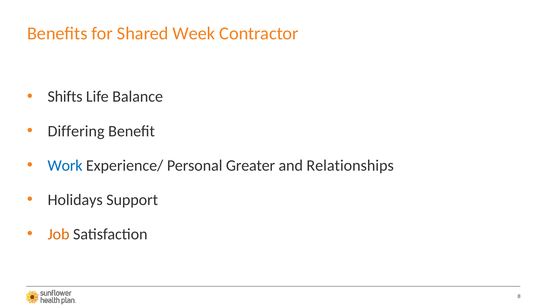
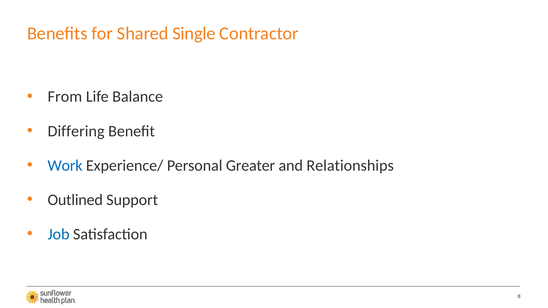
Week: Week -> Single (194, 34)
Shifts: Shifts -> From (65, 97)
Holidays: Holidays -> Outlined (75, 200)
Job colour: orange -> blue (59, 234)
